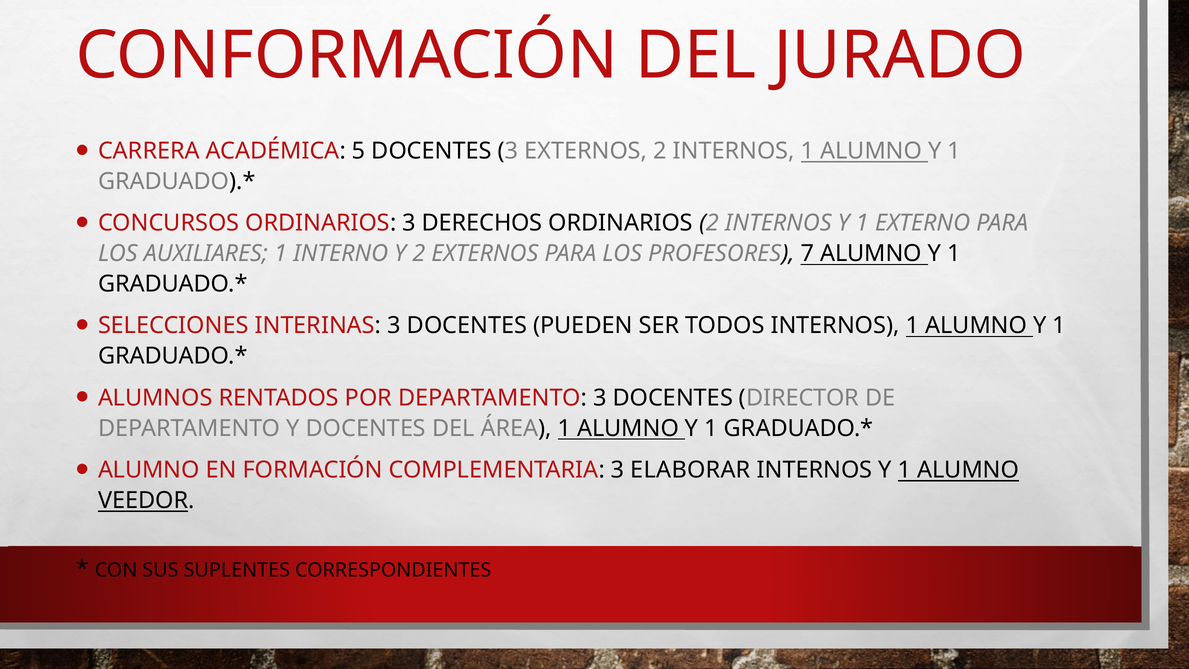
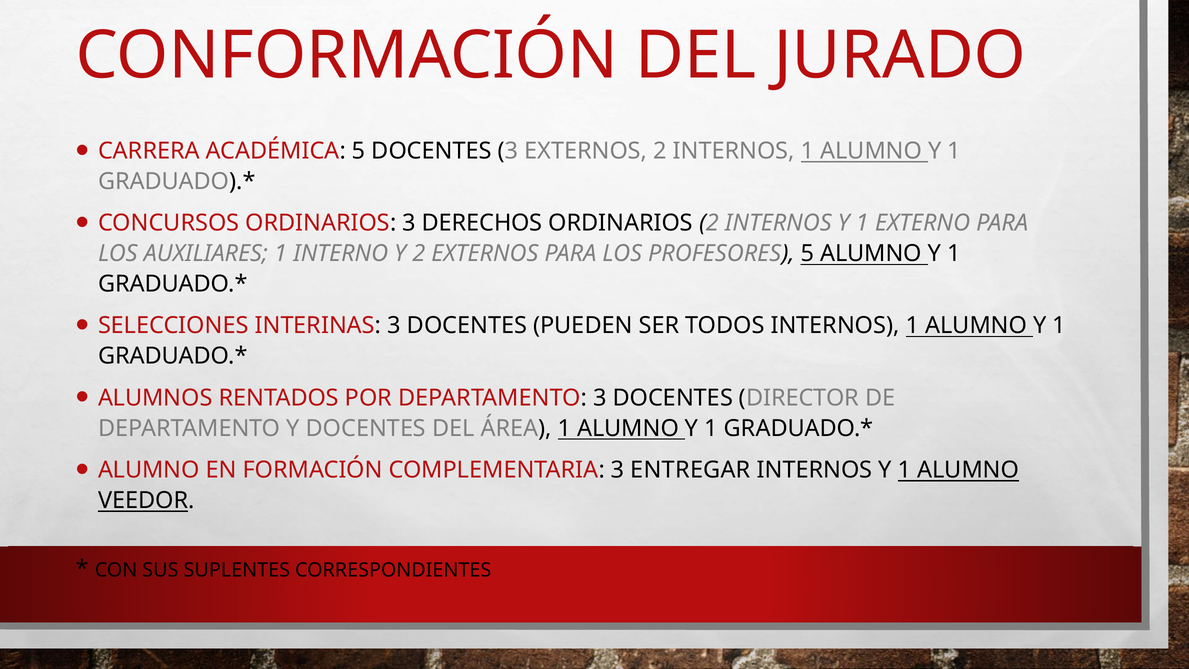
PROFESORES 7: 7 -> 5 (807, 254)
ELABORAR: ELABORAR -> ENTREGAR (690, 470)
